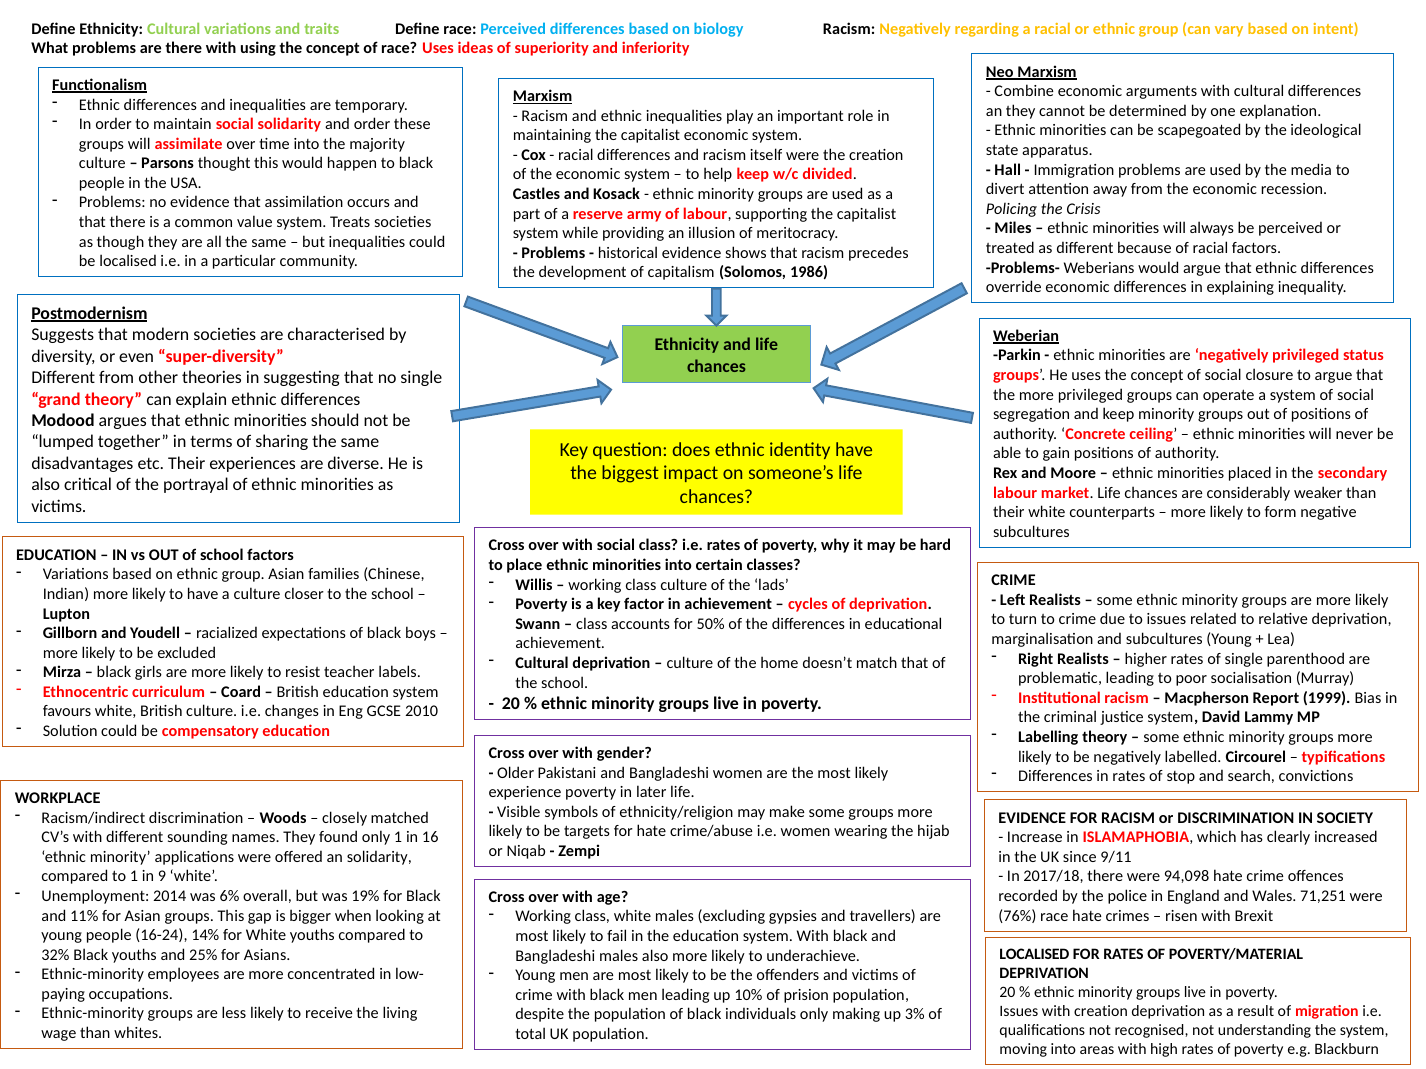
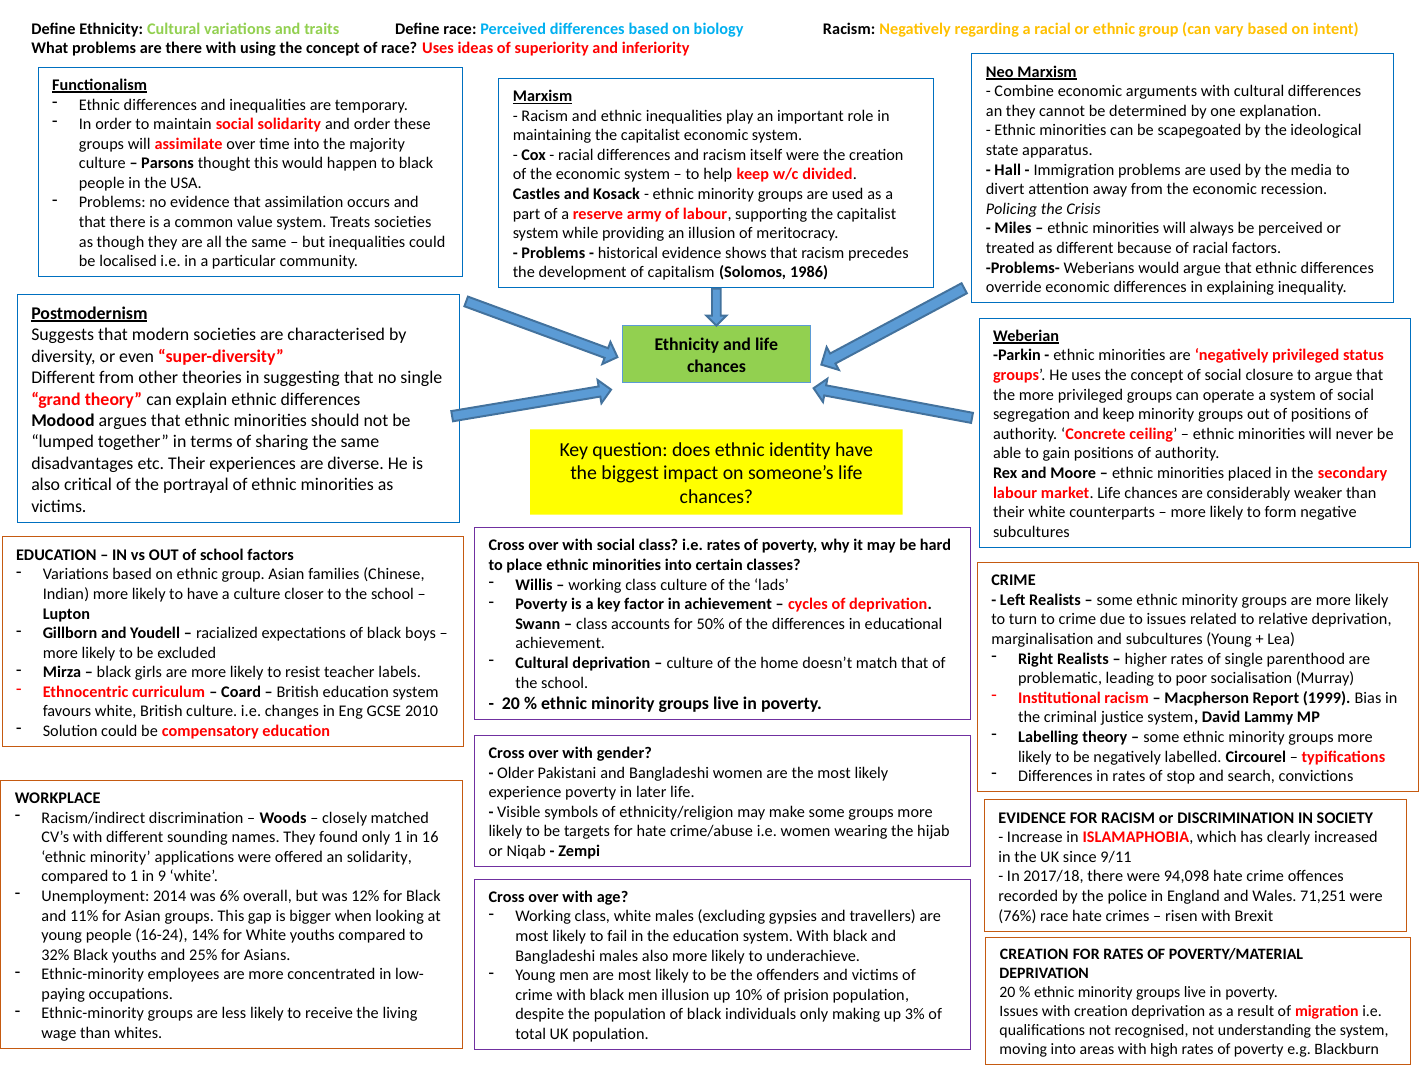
19%: 19% -> 12% (365, 897)
LOCALISED: LOCALISED -> CREATION (1034, 955)
men leading: leading -> illusion (685, 995)
